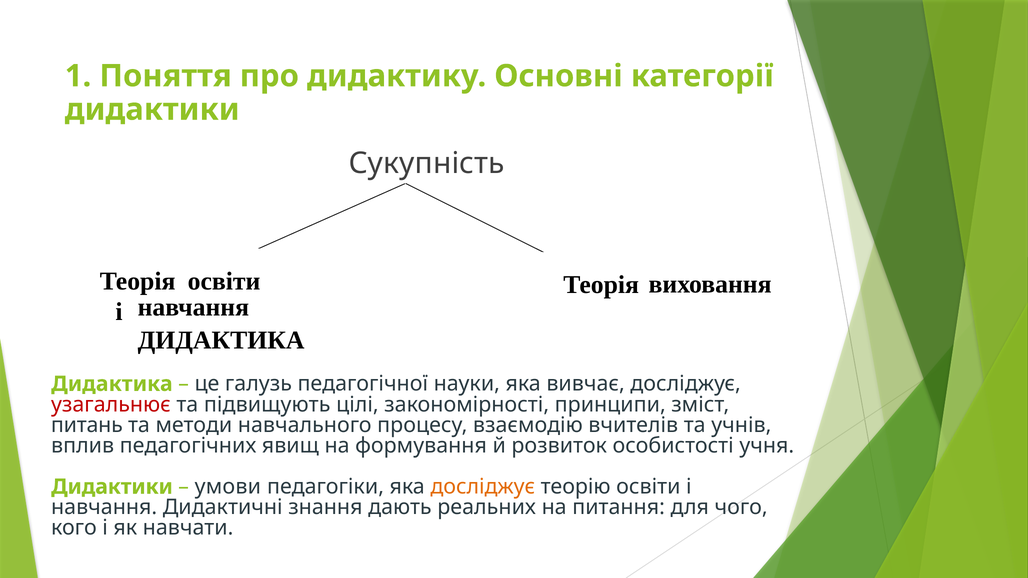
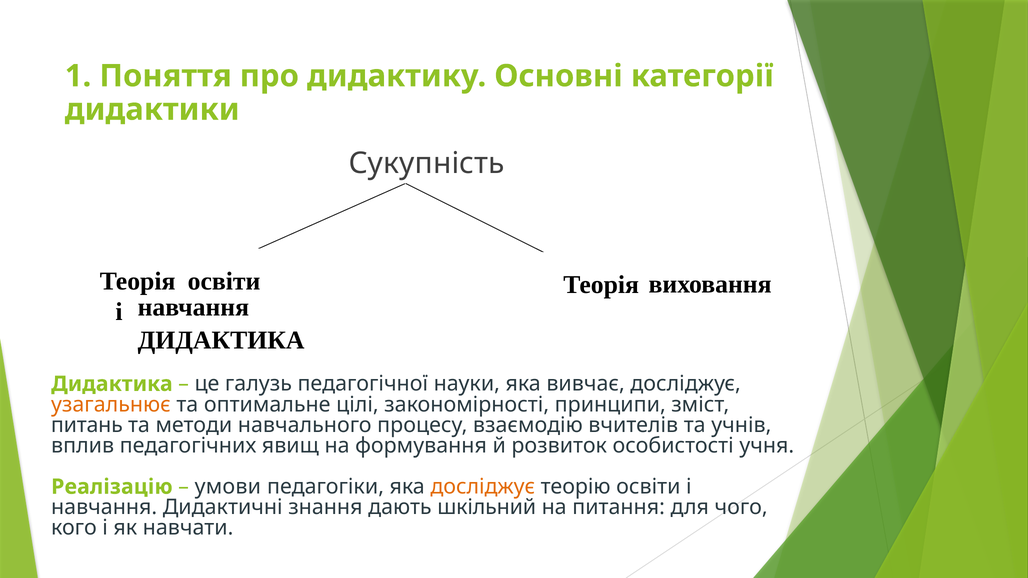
узагальнює colour: red -> orange (111, 405)
підвищують: підвищують -> оптимальне (267, 405)
Дидактики: Дидактики -> Реалізацію (112, 487)
реальних: реальних -> шкільний (487, 508)
